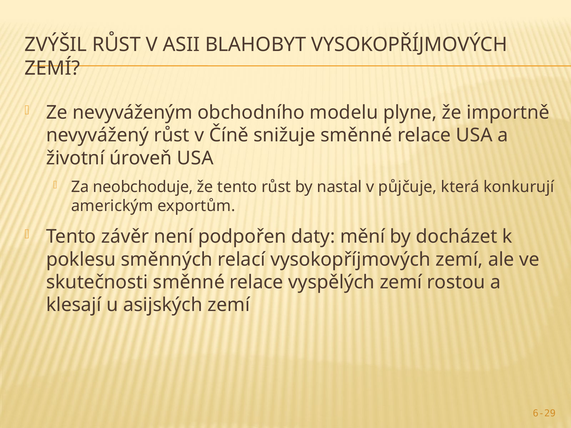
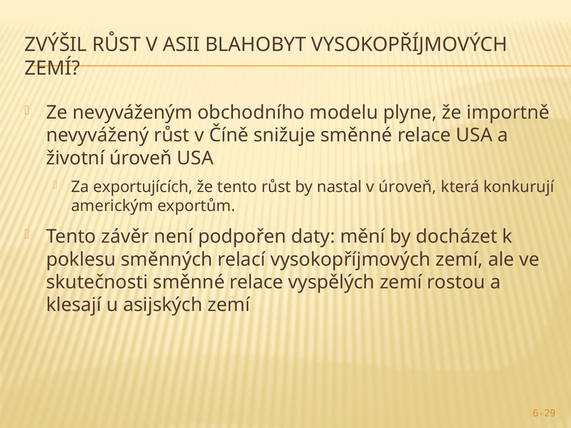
neobchoduje: neobchoduje -> exportujících (143, 187)
v půjčuje: půjčuje -> úroveň (407, 187)
